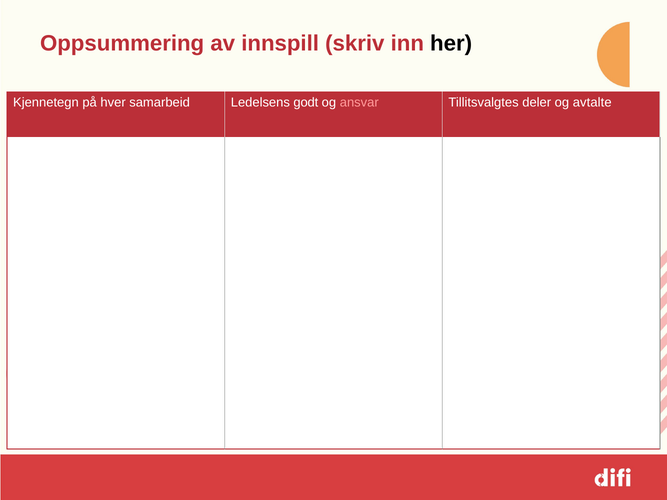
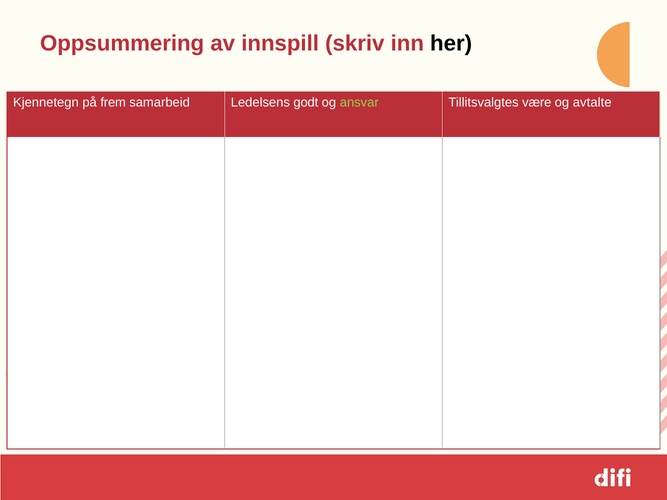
hver: hver -> frem (113, 103)
ansvar colour: pink -> light green (359, 103)
deler: deler -> være (537, 103)
